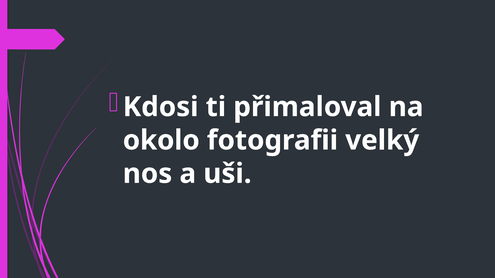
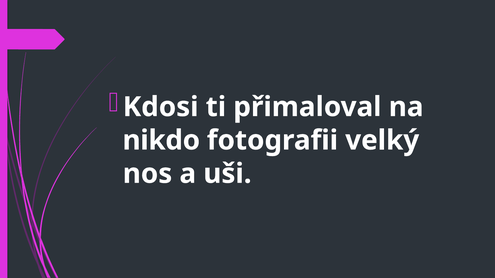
okolo: okolo -> nikdo (161, 141)
